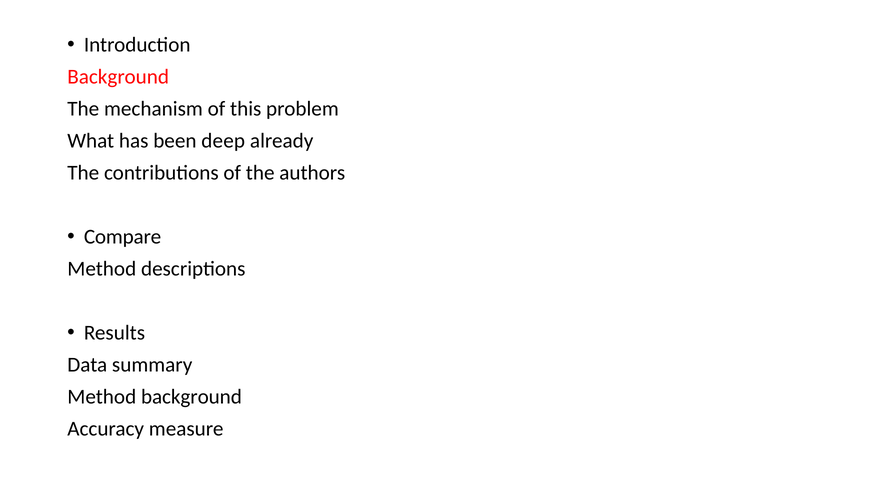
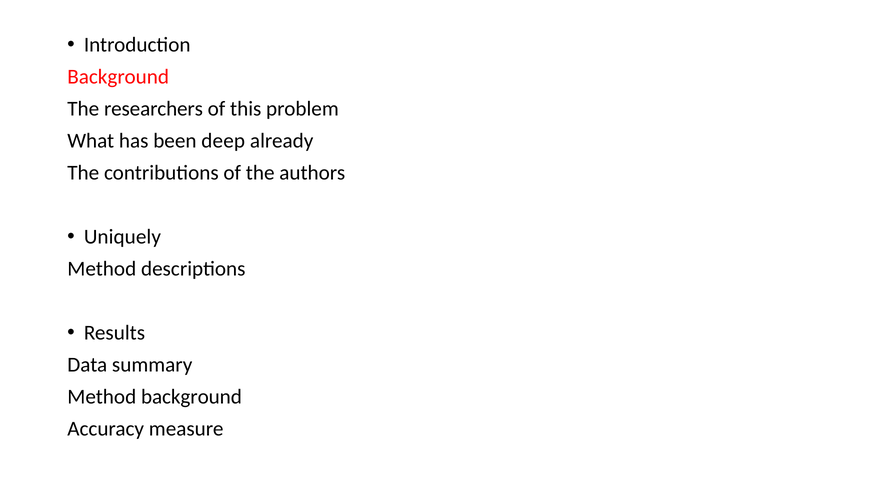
mechanism: mechanism -> researchers (153, 109)
Compare: Compare -> Uniquely (122, 237)
